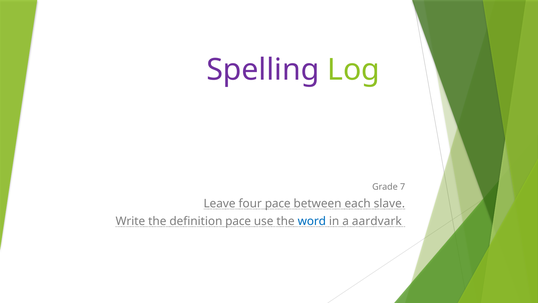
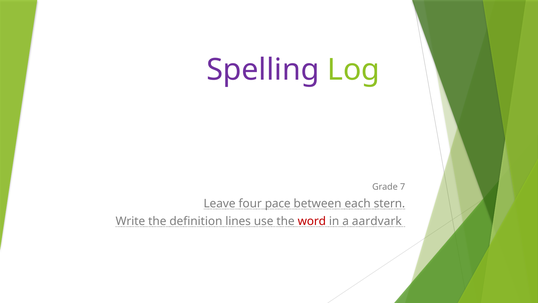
slave: slave -> stern (389, 203)
definition pace: pace -> lines (238, 221)
word colour: blue -> red (312, 221)
